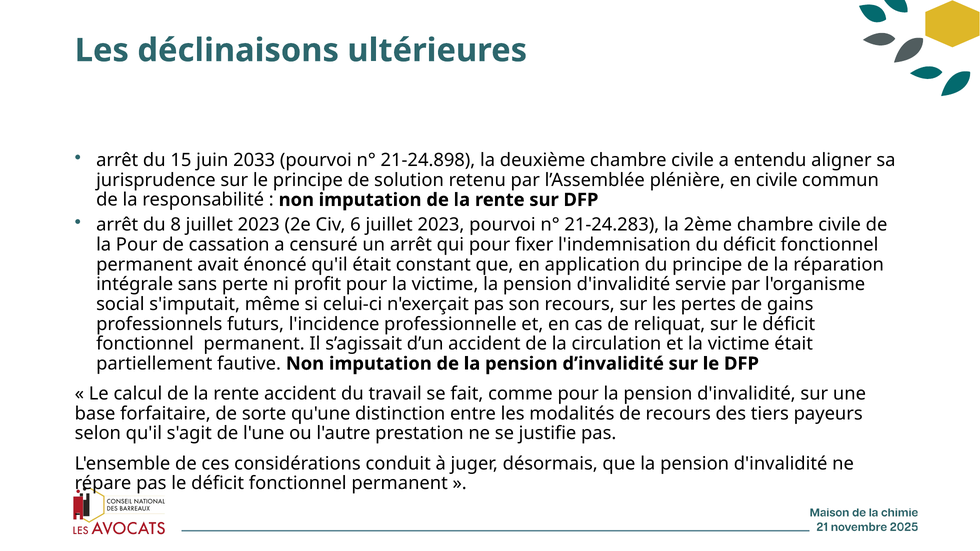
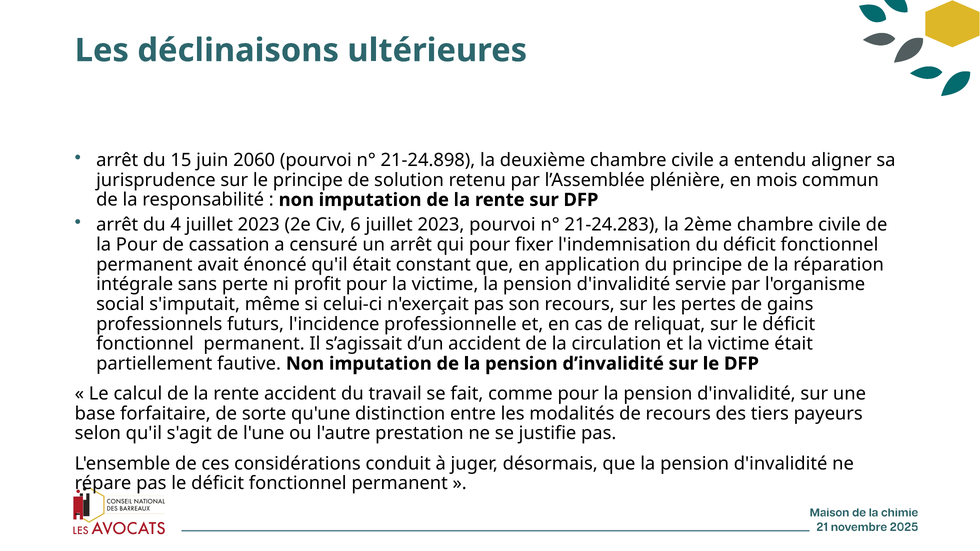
2033: 2033 -> 2060 (254, 160)
en civile: civile -> mois (777, 180)
8: 8 -> 4 (176, 225)
